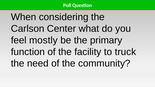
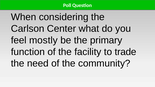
truck: truck -> trade (126, 52)
